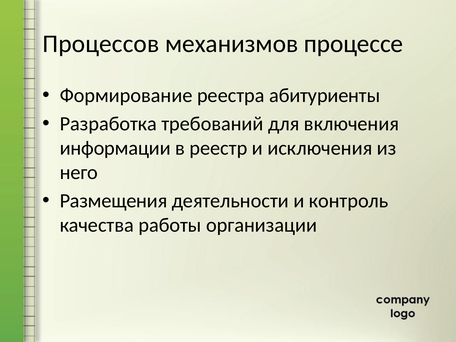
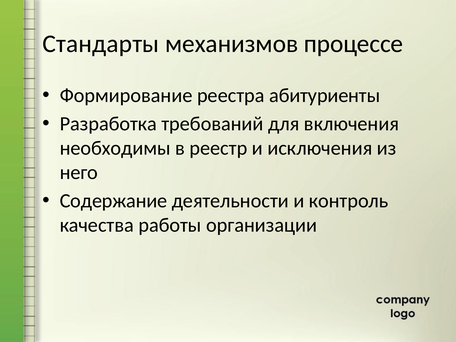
Процессов: Процессов -> Стандарты (101, 44)
информации: информации -> необходимы (115, 148)
Размещения: Размещения -> Содержание (114, 201)
